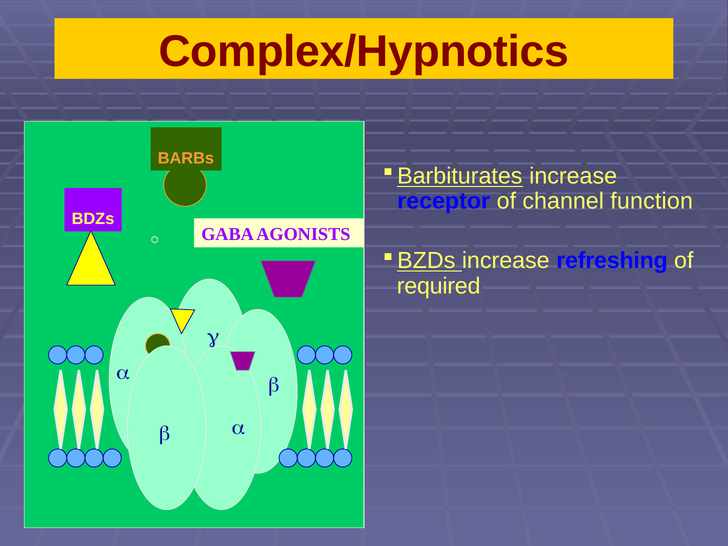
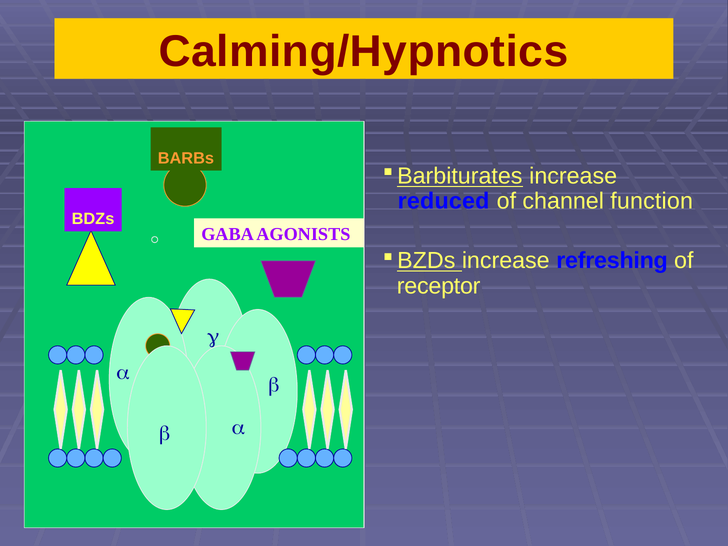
Complex/Hypnotics: Complex/Hypnotics -> Calming/Hypnotics (363, 52)
receptor: receptor -> reduced (444, 201)
required: required -> receptor (439, 286)
